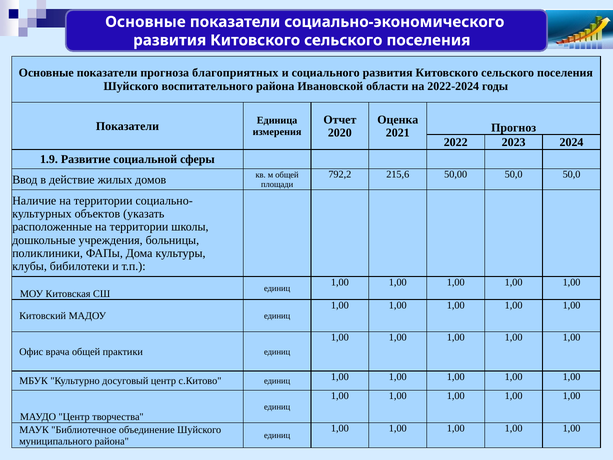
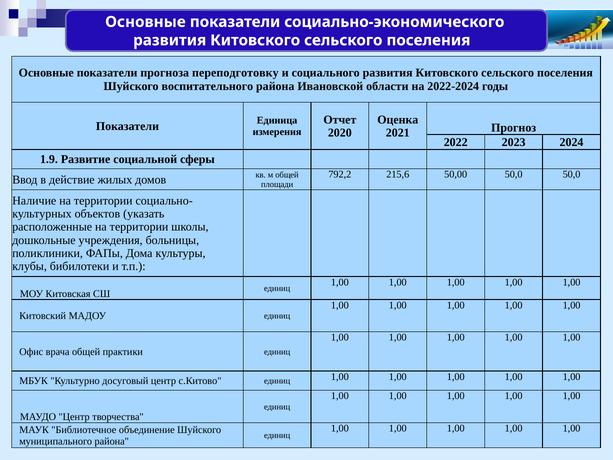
благоприятных: благоприятных -> переподготовку (235, 73)
